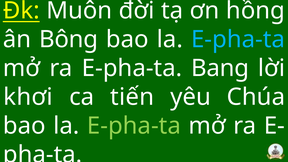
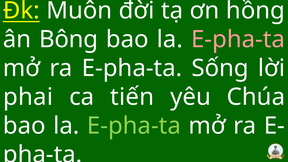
E-pha-ta colour: light blue -> pink (238, 39)
Bang: Bang -> Sống (220, 68)
khơi: khơi -> phai (28, 97)
